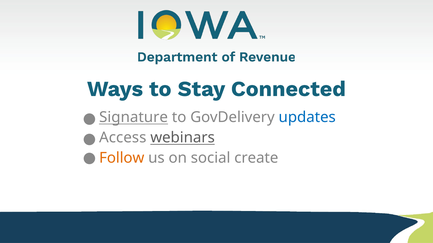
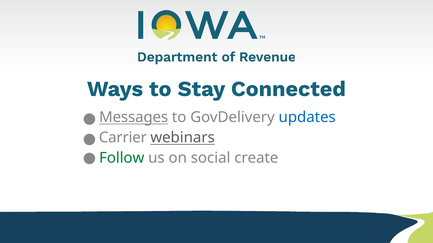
Signature: Signature -> Messages (134, 117)
Access: Access -> Carrier (123, 138)
Follow colour: orange -> green (122, 158)
